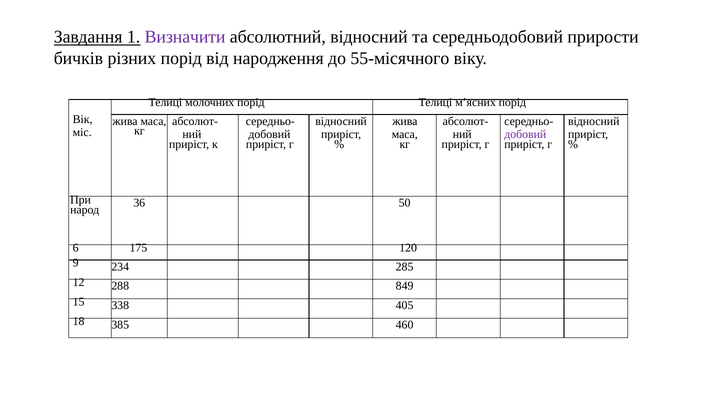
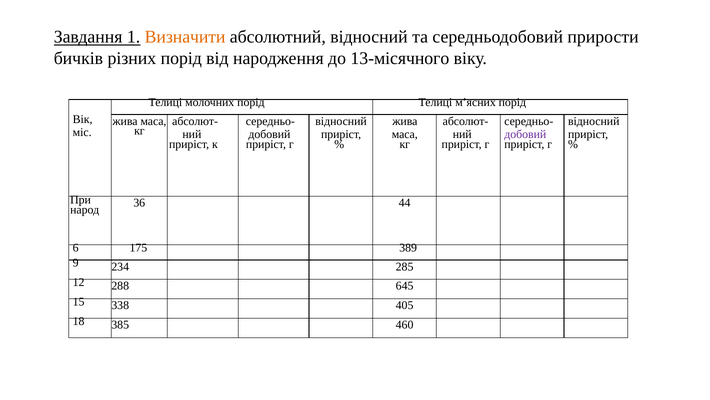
Визначити colour: purple -> orange (185, 37)
55-місячного: 55-місячного -> 13-місячного (400, 58)
50: 50 -> 44 (405, 203)
120: 120 -> 389 (408, 248)
849: 849 -> 645 (405, 286)
